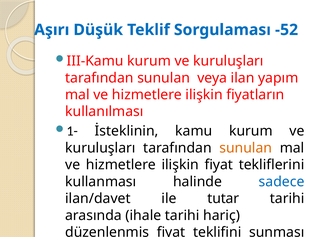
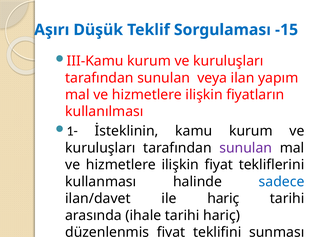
-52: -52 -> -15 (287, 30)
sunulan colour: orange -> purple (246, 147)
ile tutar: tutar -> hariç (223, 198)
